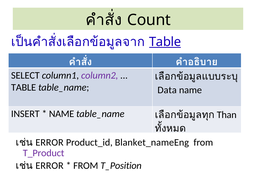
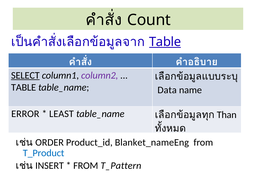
SELECT underline: none -> present (25, 75)
INSERT: INSERT -> ERROR (25, 114)
NAME: NAME -> LEAST (61, 114)
ERROR: ERROR -> ORDER (50, 142)
T_Product colour: purple -> blue (44, 153)
ERROR: ERROR -> INSERT (50, 166)
T_Position: T_Position -> T_Pattern (121, 166)
